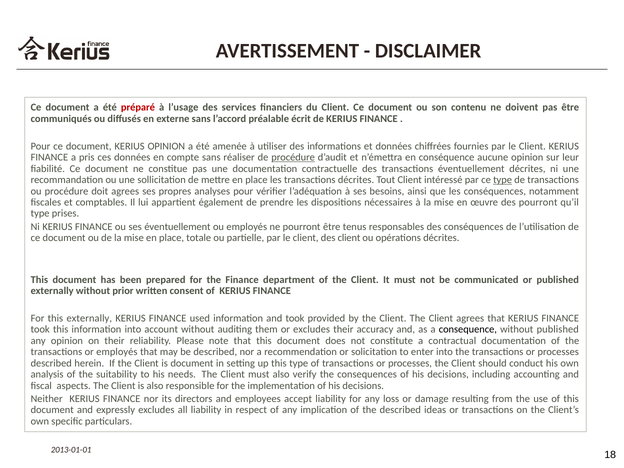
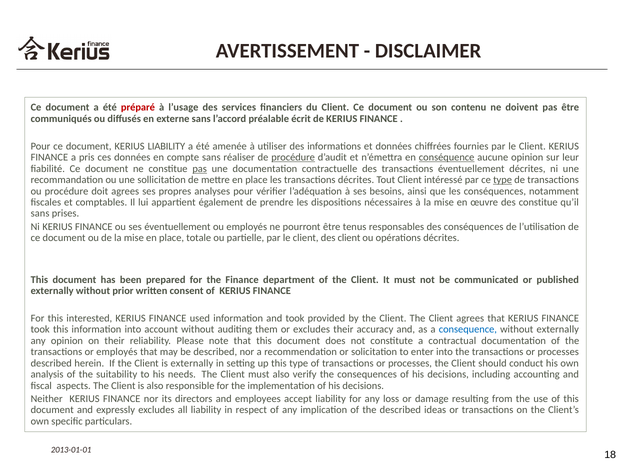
KERIUS OPINION: OPINION -> LIABILITY (166, 146)
conséquence underline: none -> present (447, 157)
pas underline: none -> present (200, 169)
des pourront: pourront -> constitue (538, 202)
type: type -> sans (40, 214)
this externally: externally -> interested (89, 318)
consequence colour: black -> blue (468, 330)
without published: published -> externally (558, 330)
is document: document -> externally (192, 363)
